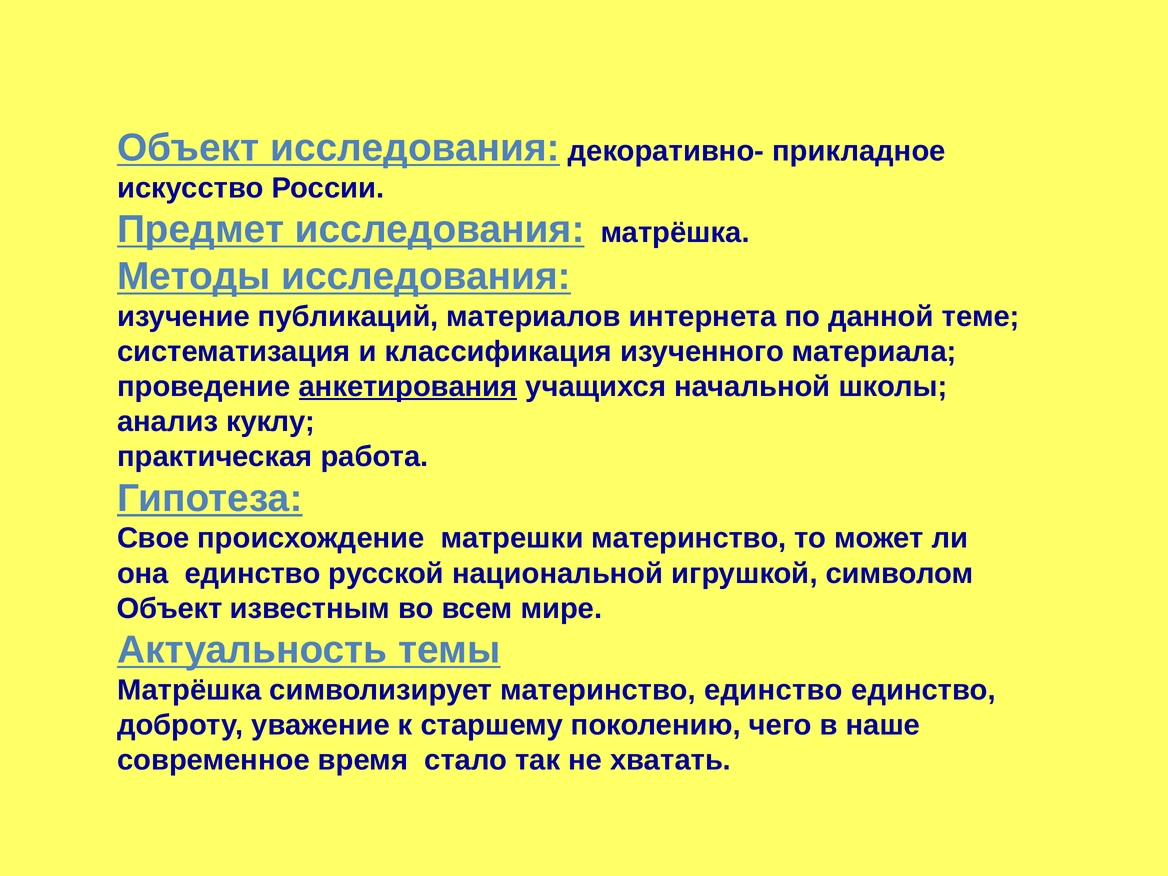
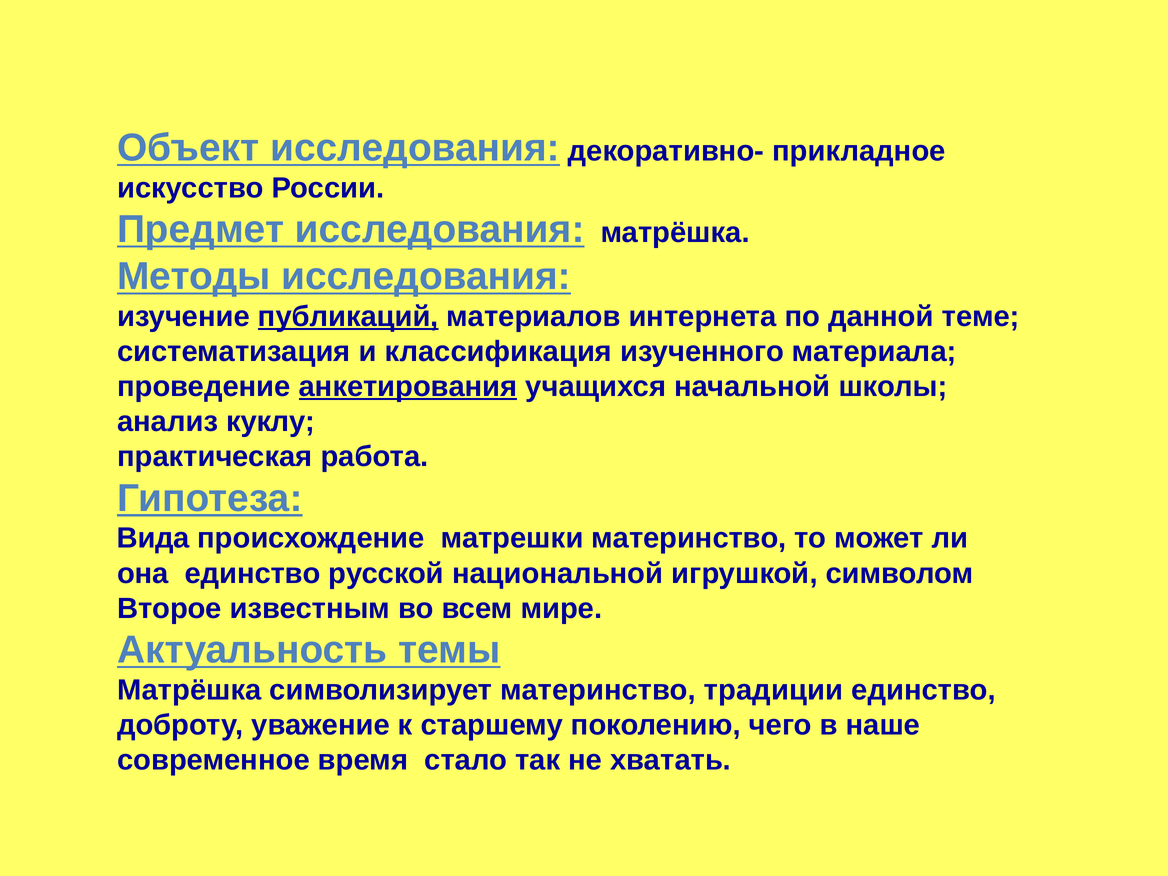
публикаций underline: none -> present (348, 316)
Свое: Свое -> Вида (153, 538)
Объект: Объект -> Второе (169, 608)
материнство единство: единство -> традиции (773, 690)
